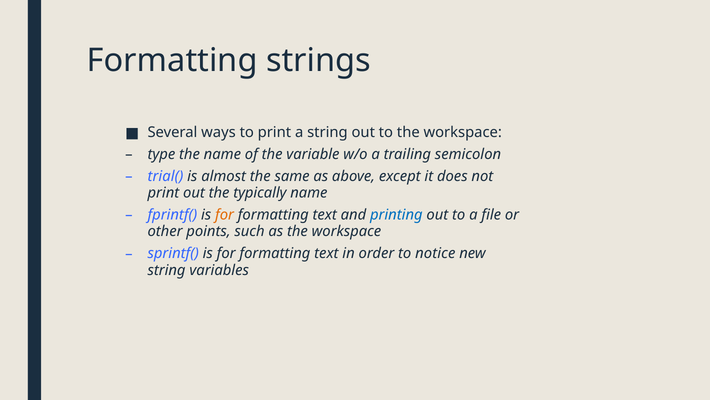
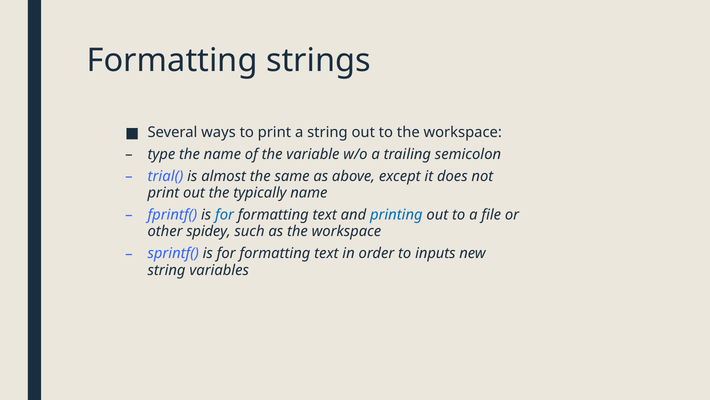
for colour: orange -> blue (225, 215)
points: points -> spidey (209, 231)
notice: notice -> inputs (435, 253)
